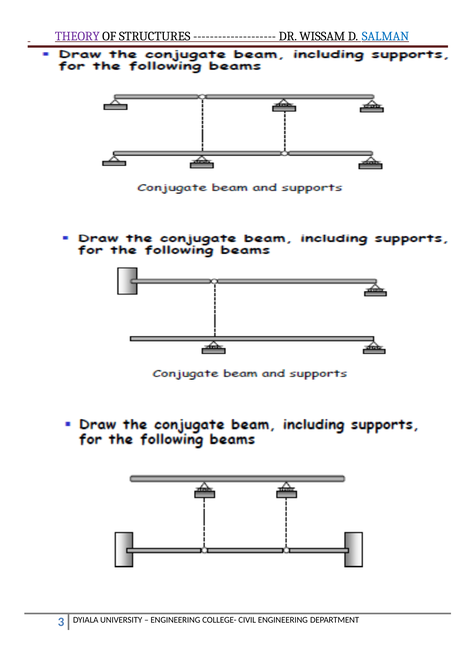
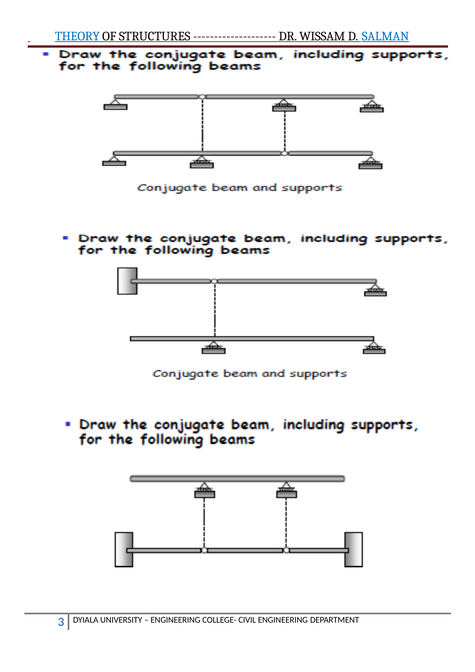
THEORY colour: purple -> blue (77, 36)
